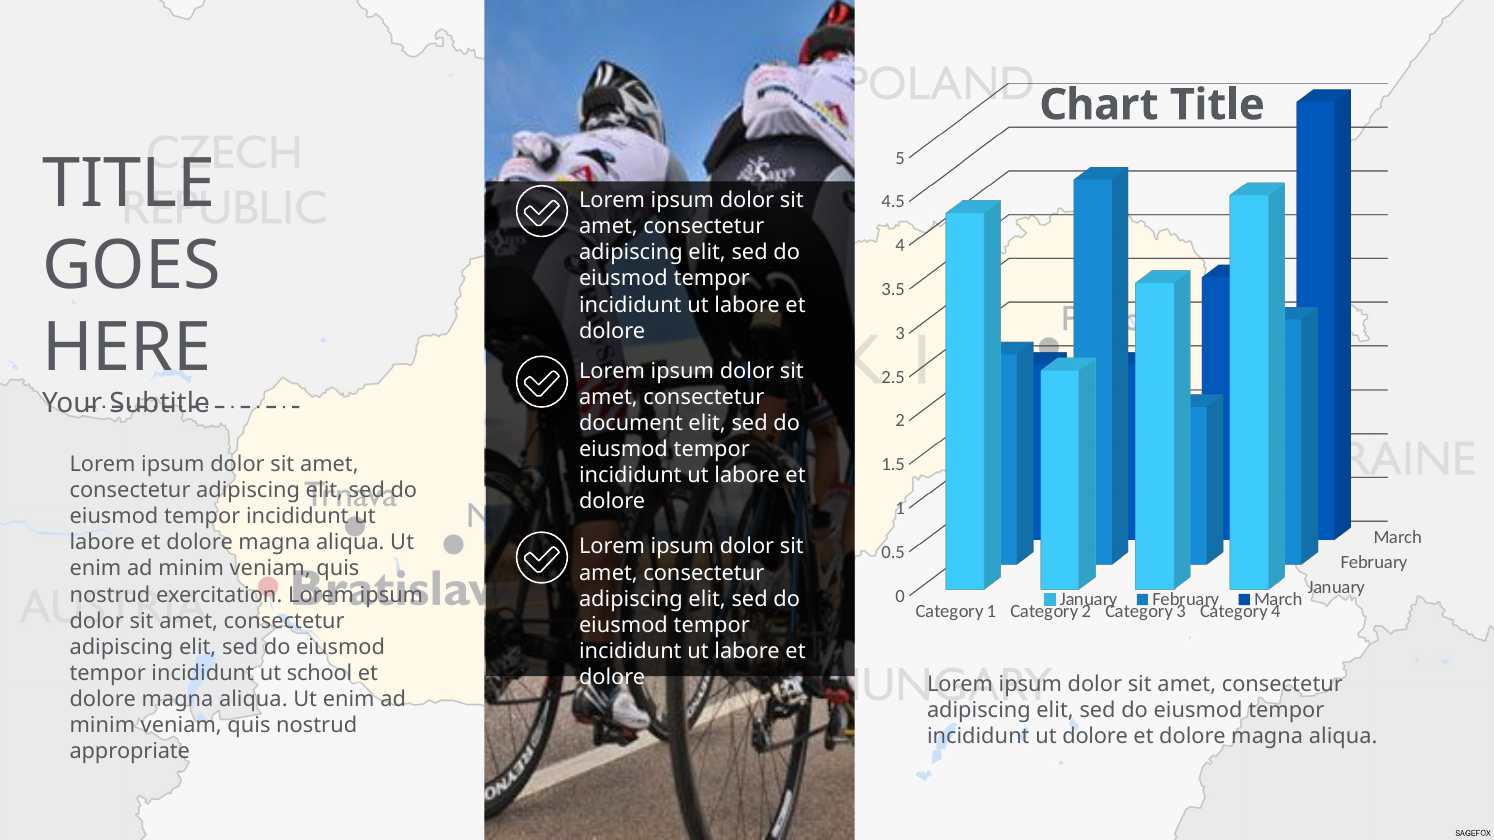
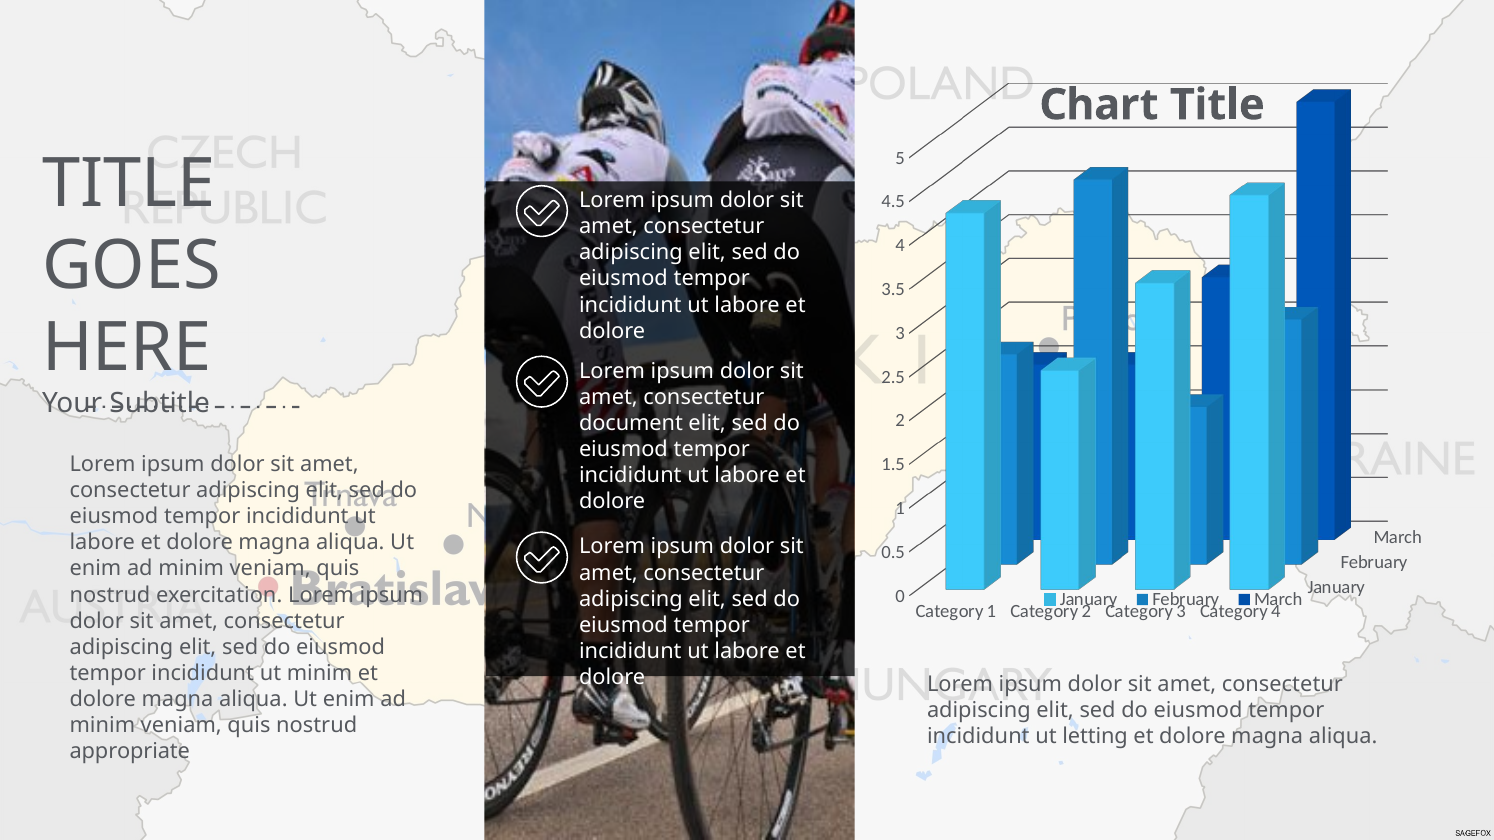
ut school: school -> minim (320, 674)
ut dolore: dolore -> letting (1095, 737)
